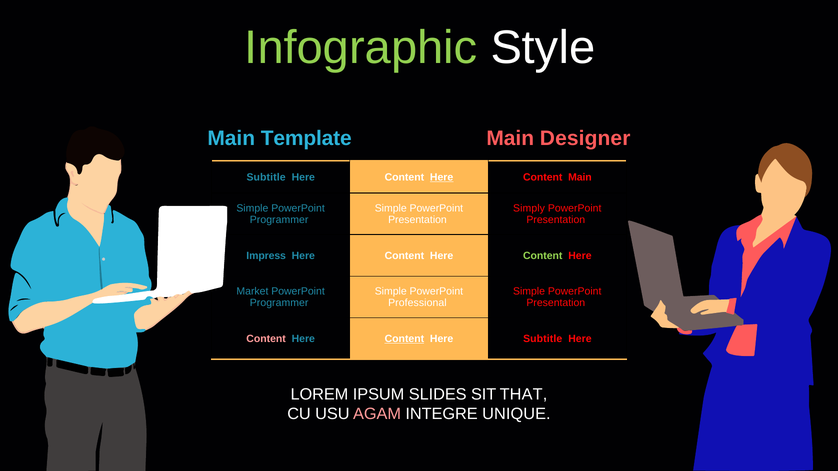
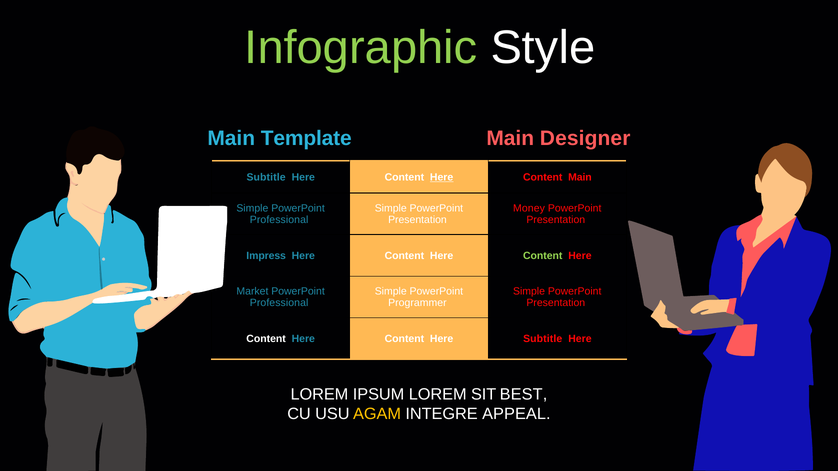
Simply: Simply -> Money (529, 208)
Programmer: Programmer -> Professional (279, 220)
Programmer: Programmer -> Professional (279, 303)
Professional: Professional -> Programmer (417, 303)
Content colour: pink -> white (266, 339)
Content underline: present -> none (404, 339)
IPSUM SLIDES: SLIDES -> LOREM (438, 395)
THAT: THAT -> BEST (523, 395)
AGAM colour: pink -> yellow (377, 414)
UNIQUE: UNIQUE -> APPEAL (516, 414)
